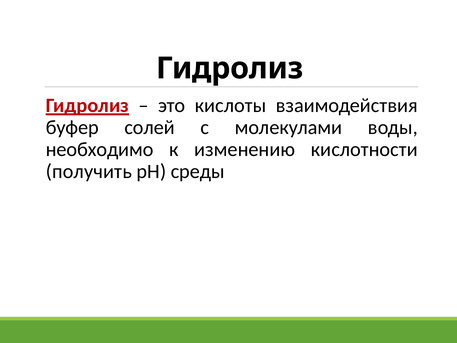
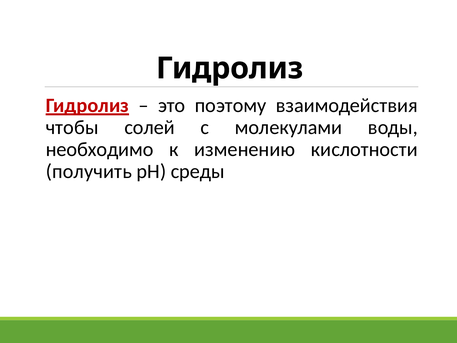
кислоты: кислоты -> поэтому (231, 105)
буфер: буфер -> чтобы (72, 127)
